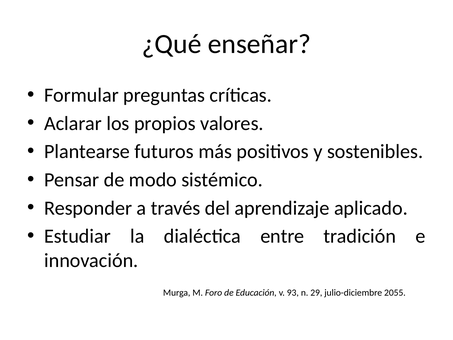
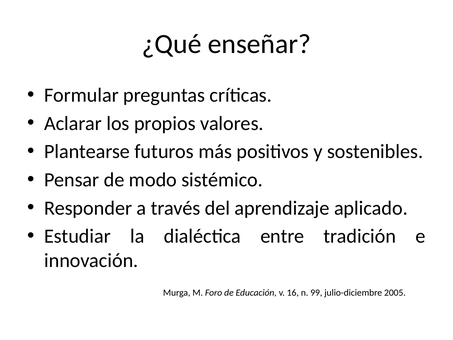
93: 93 -> 16 (293, 292)
29: 29 -> 99 (316, 292)
2055: 2055 -> 2005 (395, 292)
